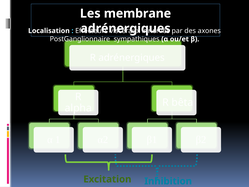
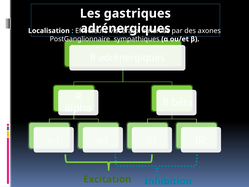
membrane: membrane -> gastriques (137, 13)
